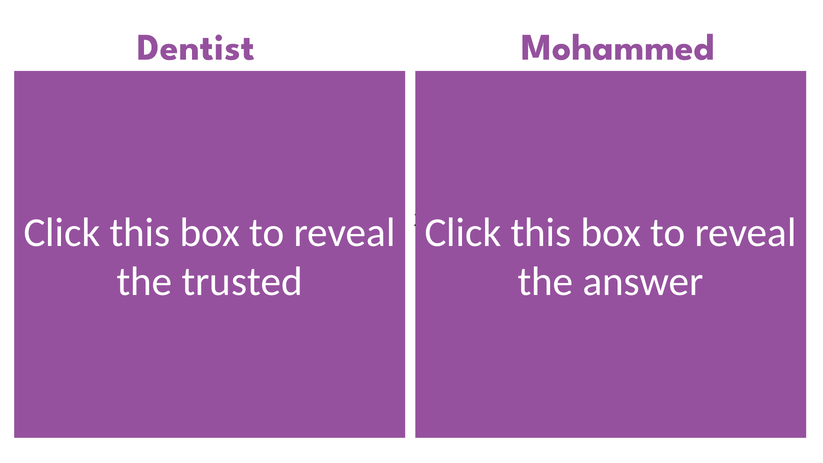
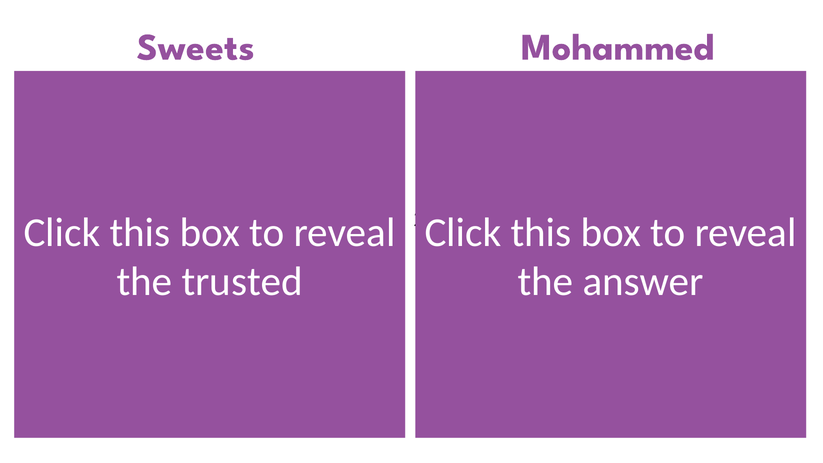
Dentist: Dentist -> Sweets (196, 47)
